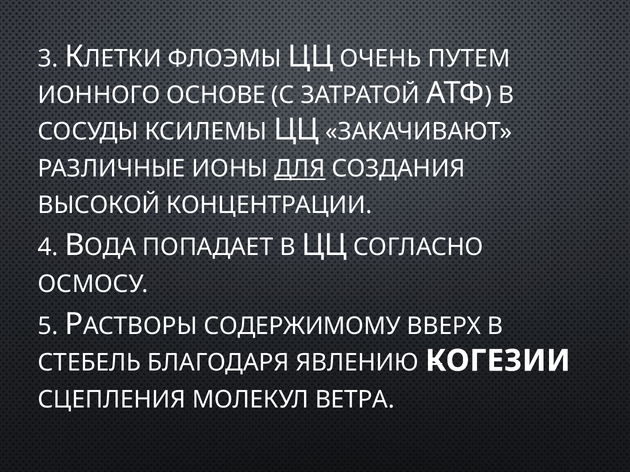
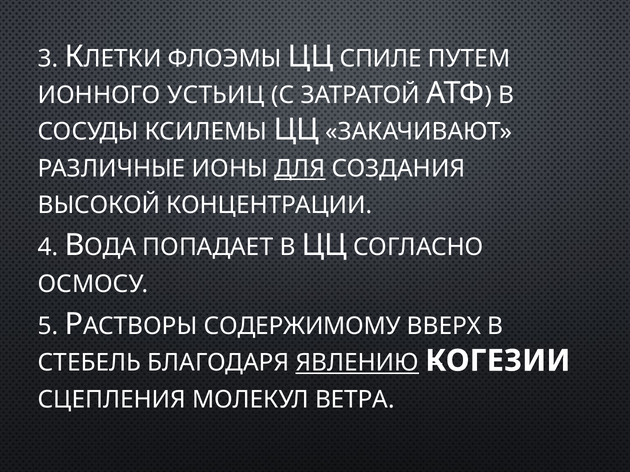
ОЧЕНЬ: ОЧЕНЬ -> СПИЛЕ (381, 59)
ОСНОВЕ: ОСНОВЕ -> УСТЬИЦ (216, 95)
ЯВЛЕНИЮ underline: none -> present (357, 363)
